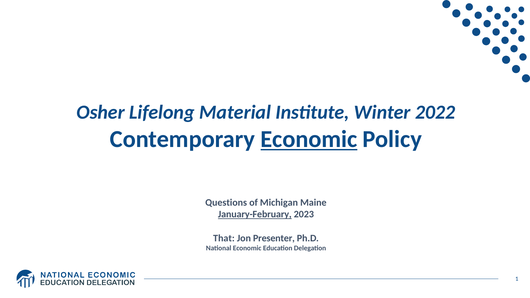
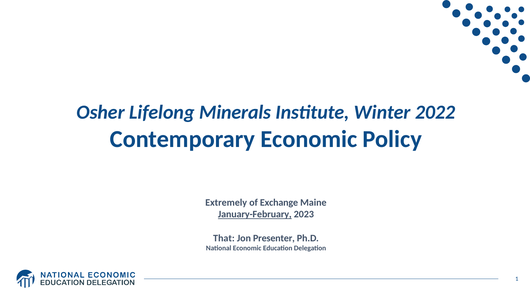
Material: Material -> Minerals (235, 112)
Economic underline: present -> none (309, 139)
Questions: Questions -> Extremely (226, 203)
Michigan: Michigan -> Exchange (279, 203)
